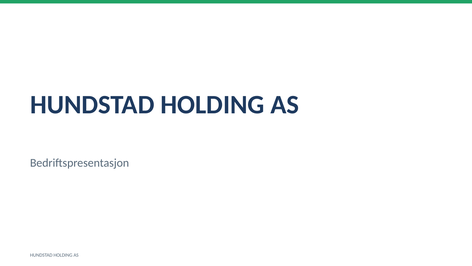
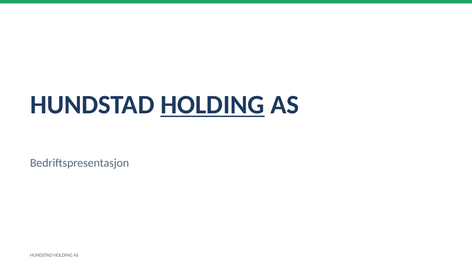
HOLDING underline: none -> present (212, 105)
